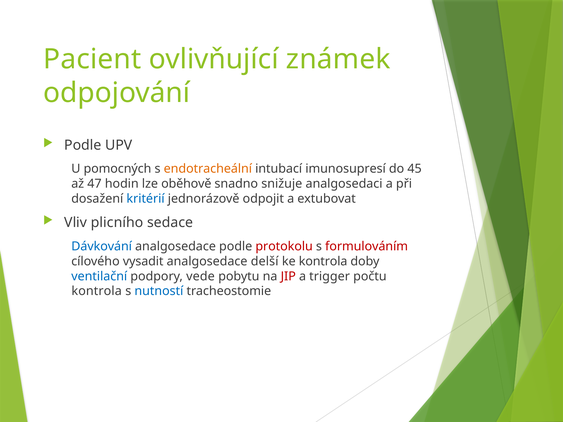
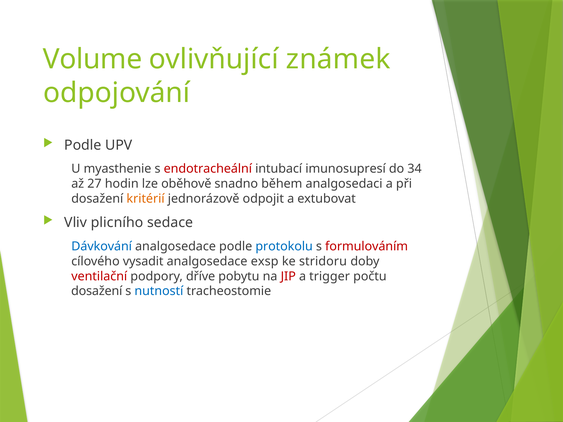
Pacient: Pacient -> Volume (93, 59)
pomocných: pomocných -> myasthenie (117, 169)
endotracheální colour: orange -> red (208, 169)
45: 45 -> 34 (415, 169)
47: 47 -> 27 (94, 184)
snižuje: snižuje -> během (282, 184)
kritérií colour: blue -> orange (146, 199)
protokolu colour: red -> blue (284, 246)
delší: delší -> exsp (265, 261)
ke kontrola: kontrola -> stridoru (323, 261)
ventilační colour: blue -> red (99, 276)
vede: vede -> dříve (201, 276)
kontrola: kontrola -> dosažení (97, 291)
